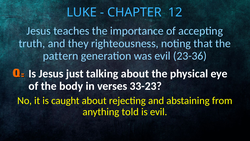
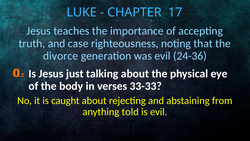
12: 12 -> 17 (175, 12)
they: they -> case (78, 43)
pattern: pattern -> divorce (61, 56)
23-36: 23-36 -> 24-36 (190, 56)
33-23: 33-23 -> 33-33 (146, 86)
